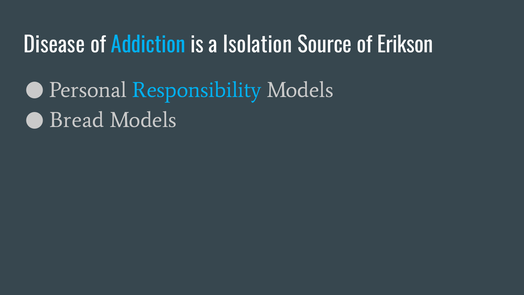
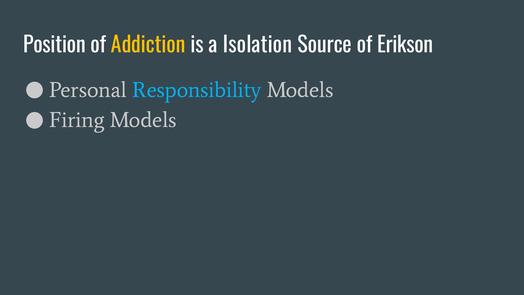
Disease: Disease -> Position (54, 45)
Addiction colour: light blue -> yellow (148, 45)
Bread: Bread -> Firing (77, 120)
